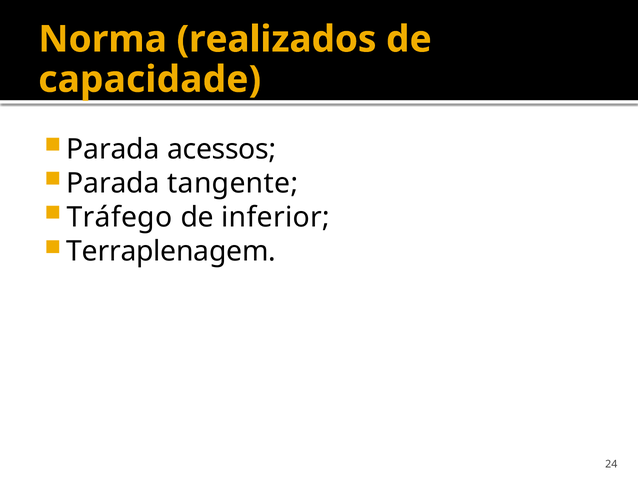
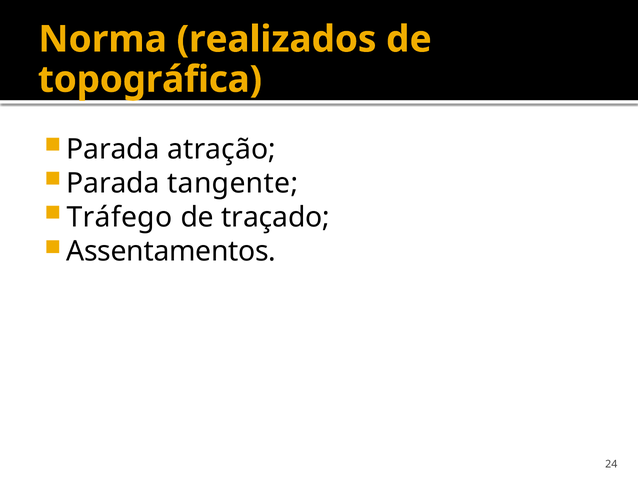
capacidade: capacidade -> topográfica (150, 79)
acessos: acessos -> atração (222, 149)
inferior: inferior -> traçado (276, 217)
Terraplenagem: Terraplenagem -> Assentamentos (171, 251)
